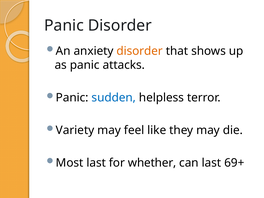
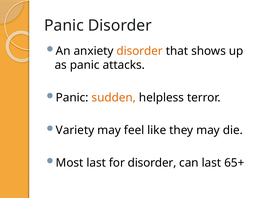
sudden colour: blue -> orange (114, 98)
for whether: whether -> disorder (152, 163)
69+: 69+ -> 65+ (234, 163)
